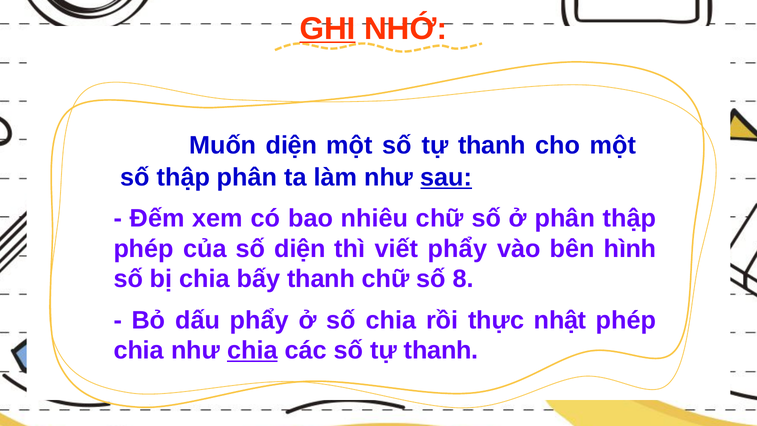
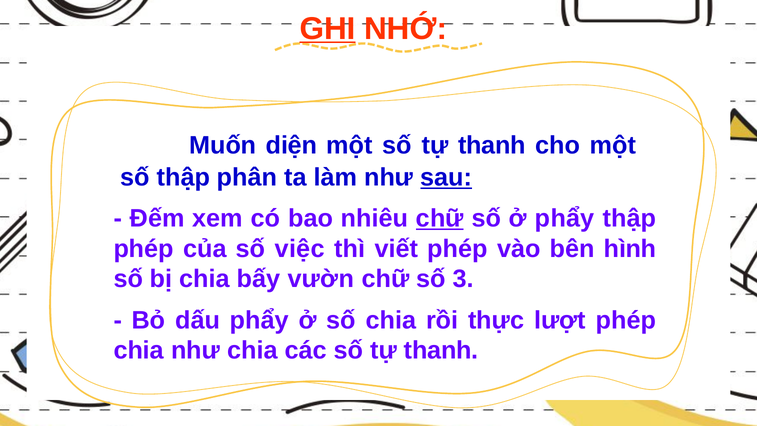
chữ underline: none -> present (440, 218)
ở phân: phân -> phẩy (565, 218)
số diện: diện -> việc (300, 249)
viết phẩy: phẩy -> phép (458, 249)
bấy thanh: thanh -> vườn (321, 279)
8: 8 -> 3 (463, 279)
nhật: nhật -> lượt (560, 320)
chia underline: present -> none (252, 350)
